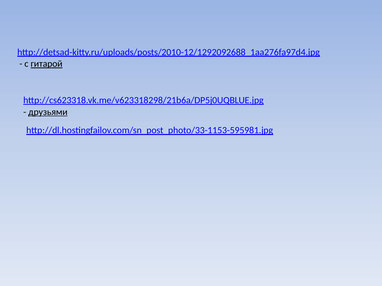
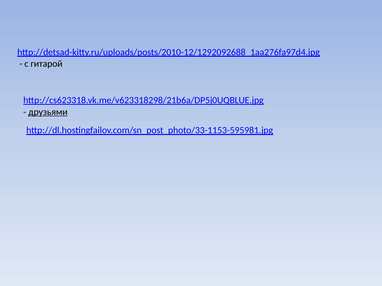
гитарой underline: present -> none (47, 64)
